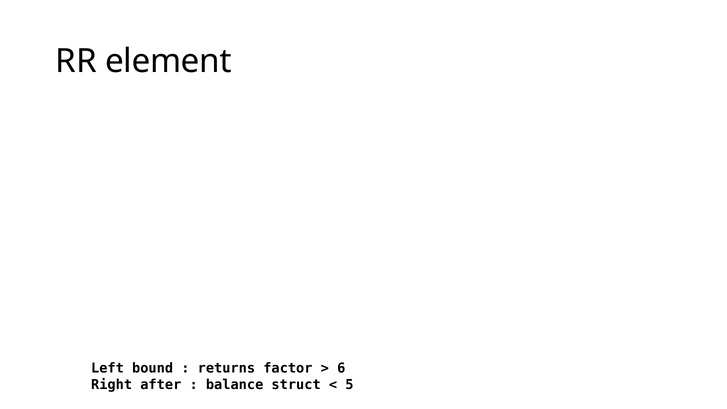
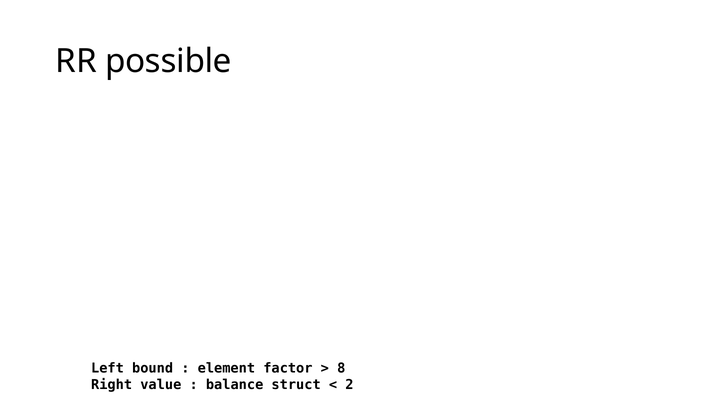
element: element -> possible (168, 61)
returns: returns -> element (226, 368)
6: 6 -> 8 (341, 368)
after: after -> value (161, 385)
5: 5 -> 2 (349, 385)
